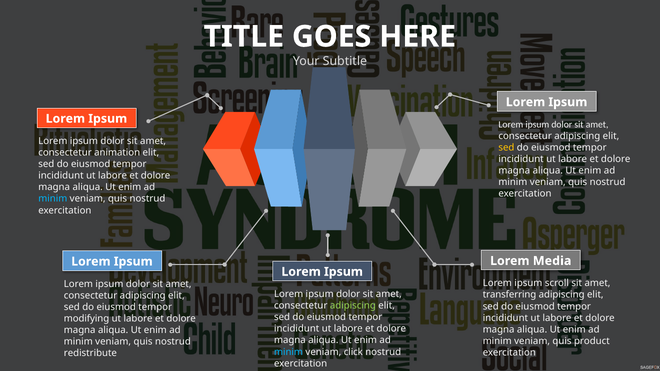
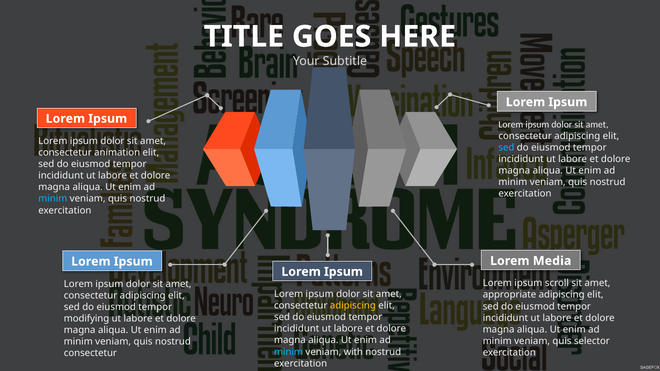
sed colour: yellow -> light blue (506, 148)
transferring: transferring -> appropriate (509, 295)
adipiscing colour: light green -> yellow (353, 306)
product: product -> selector (592, 341)
click: click -> with (353, 352)
redistribute: redistribute -> consectetur (90, 353)
